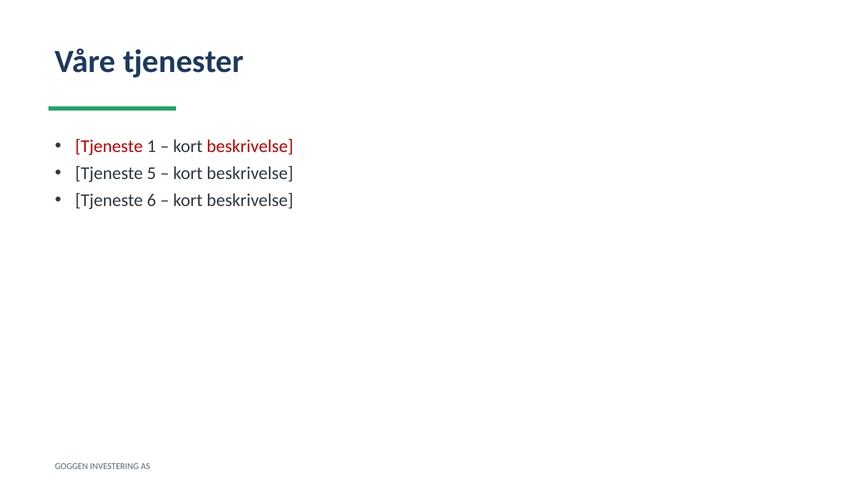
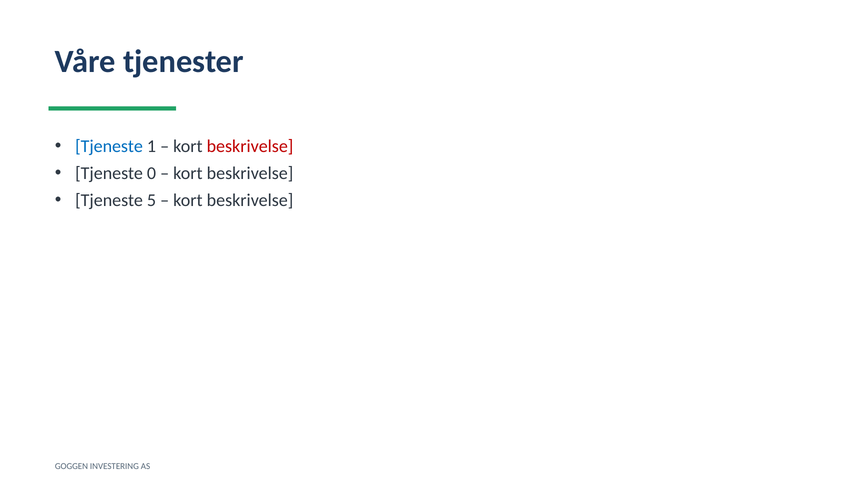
Tjeneste colour: red -> blue (109, 146)
5: 5 -> 0 (151, 173)
6: 6 -> 5 (151, 200)
